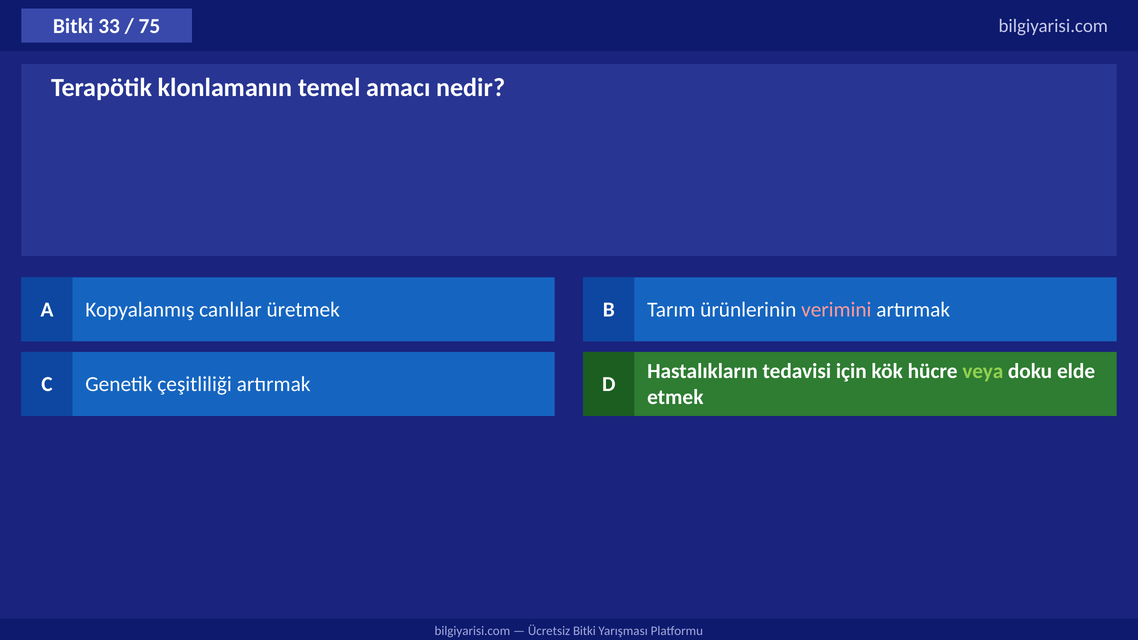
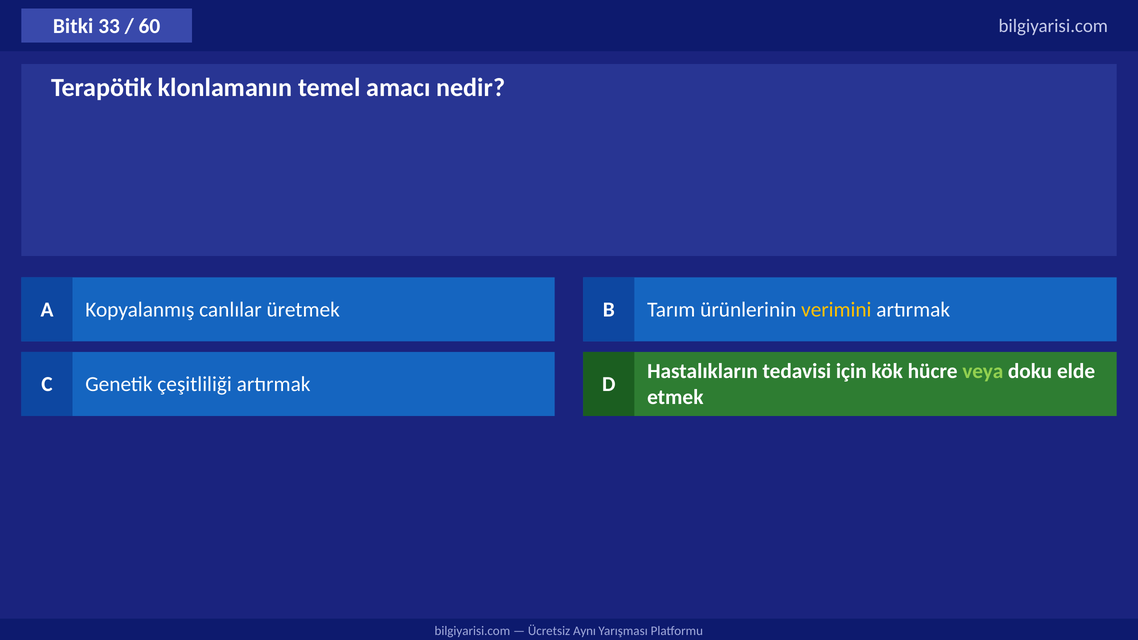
75: 75 -> 60 (149, 26)
verimini colour: pink -> yellow (836, 310)
Ücretsiz Bitki: Bitki -> Aynı (584, 631)
